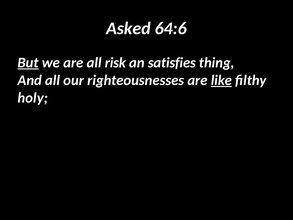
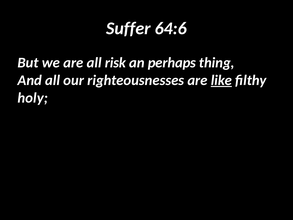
Asked: Asked -> Suffer (128, 28)
But underline: present -> none (28, 63)
satisfies: satisfies -> perhaps (172, 63)
